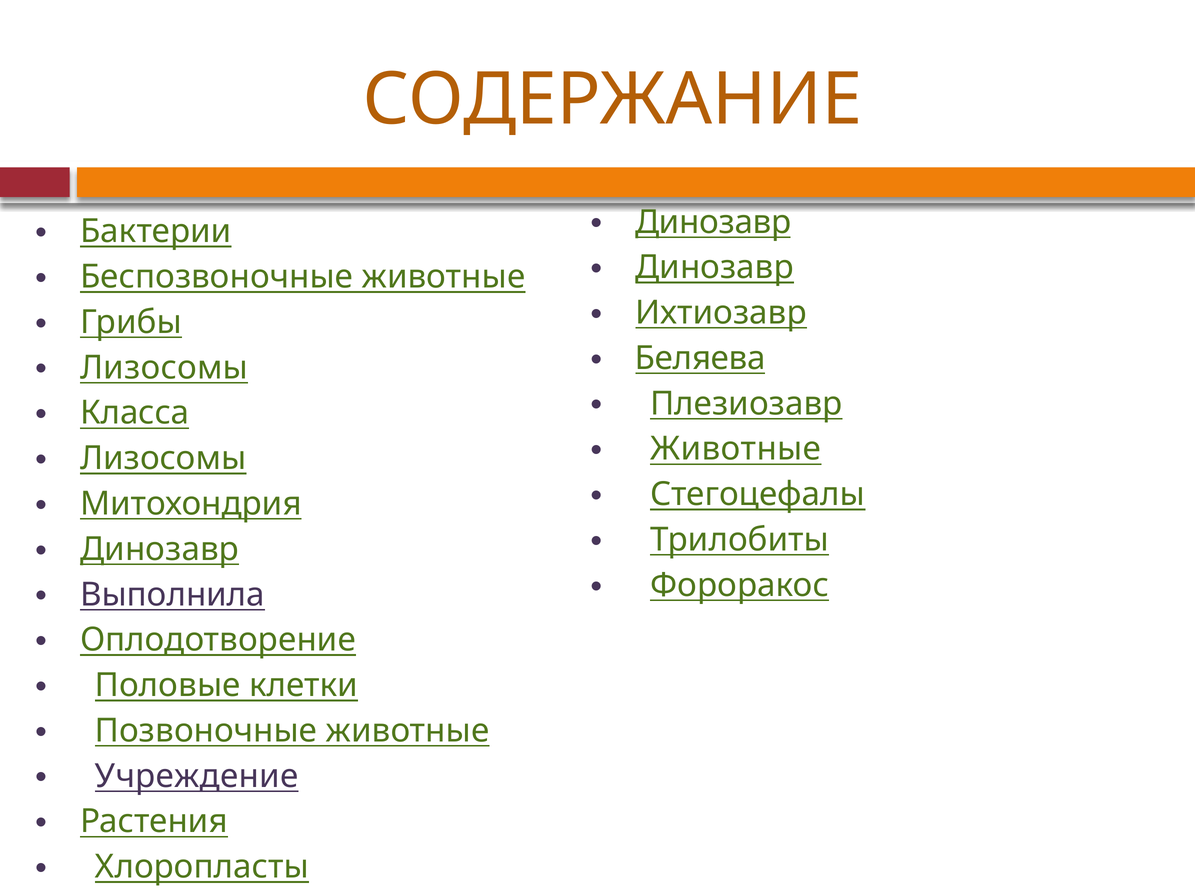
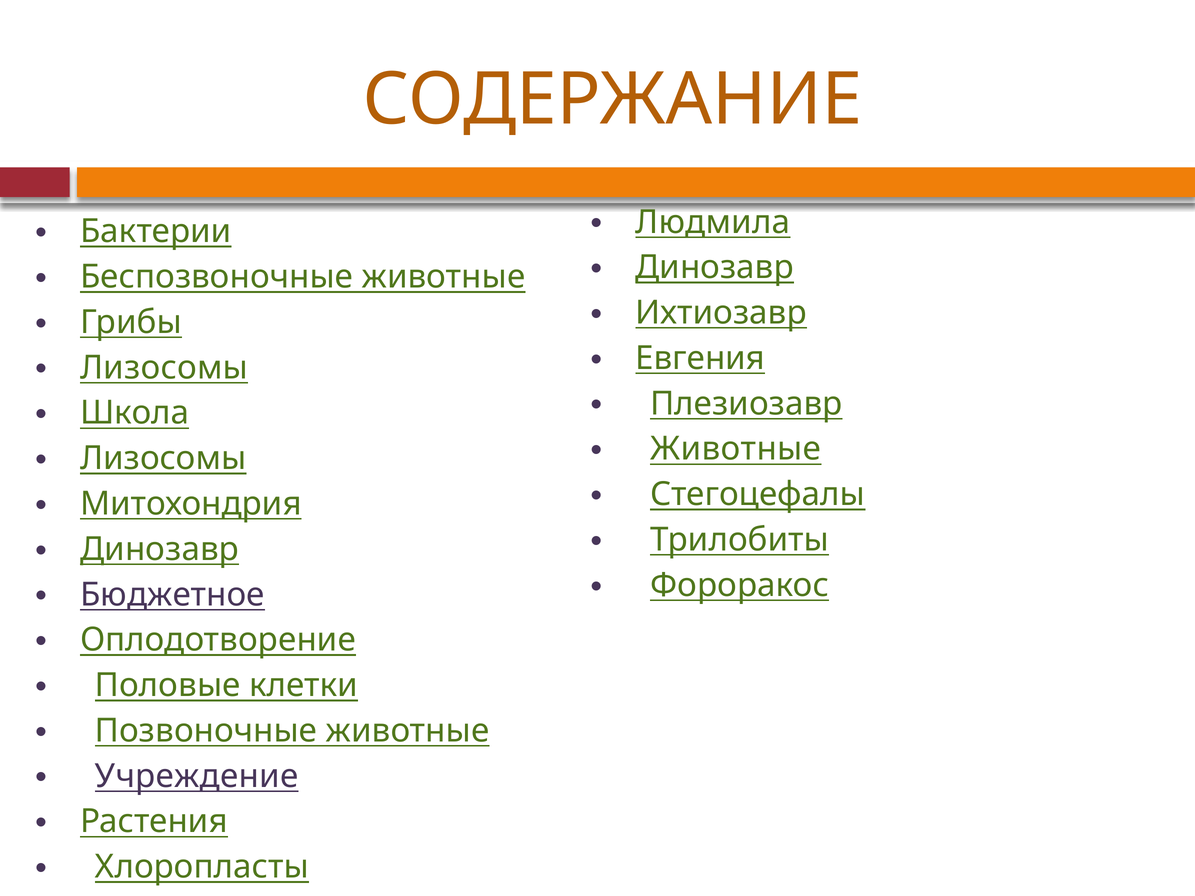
Динозавр: Динозавр -> Людмила (713, 222)
Беляева: Беляева -> Евгения (700, 358)
Класса: Класса -> Школа (135, 413)
Выполнила: Выполнила -> Бюджетное (172, 595)
